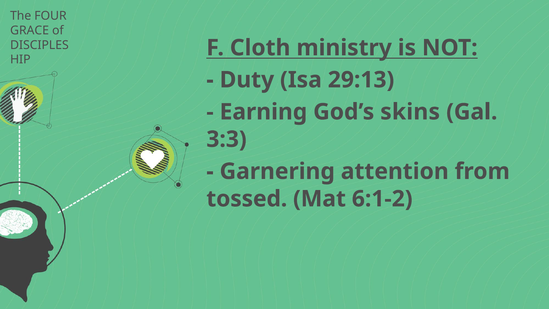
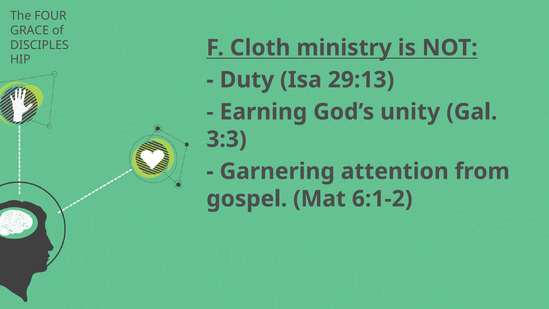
skins: skins -> unity (410, 112)
tossed: tossed -> gospel (247, 199)
